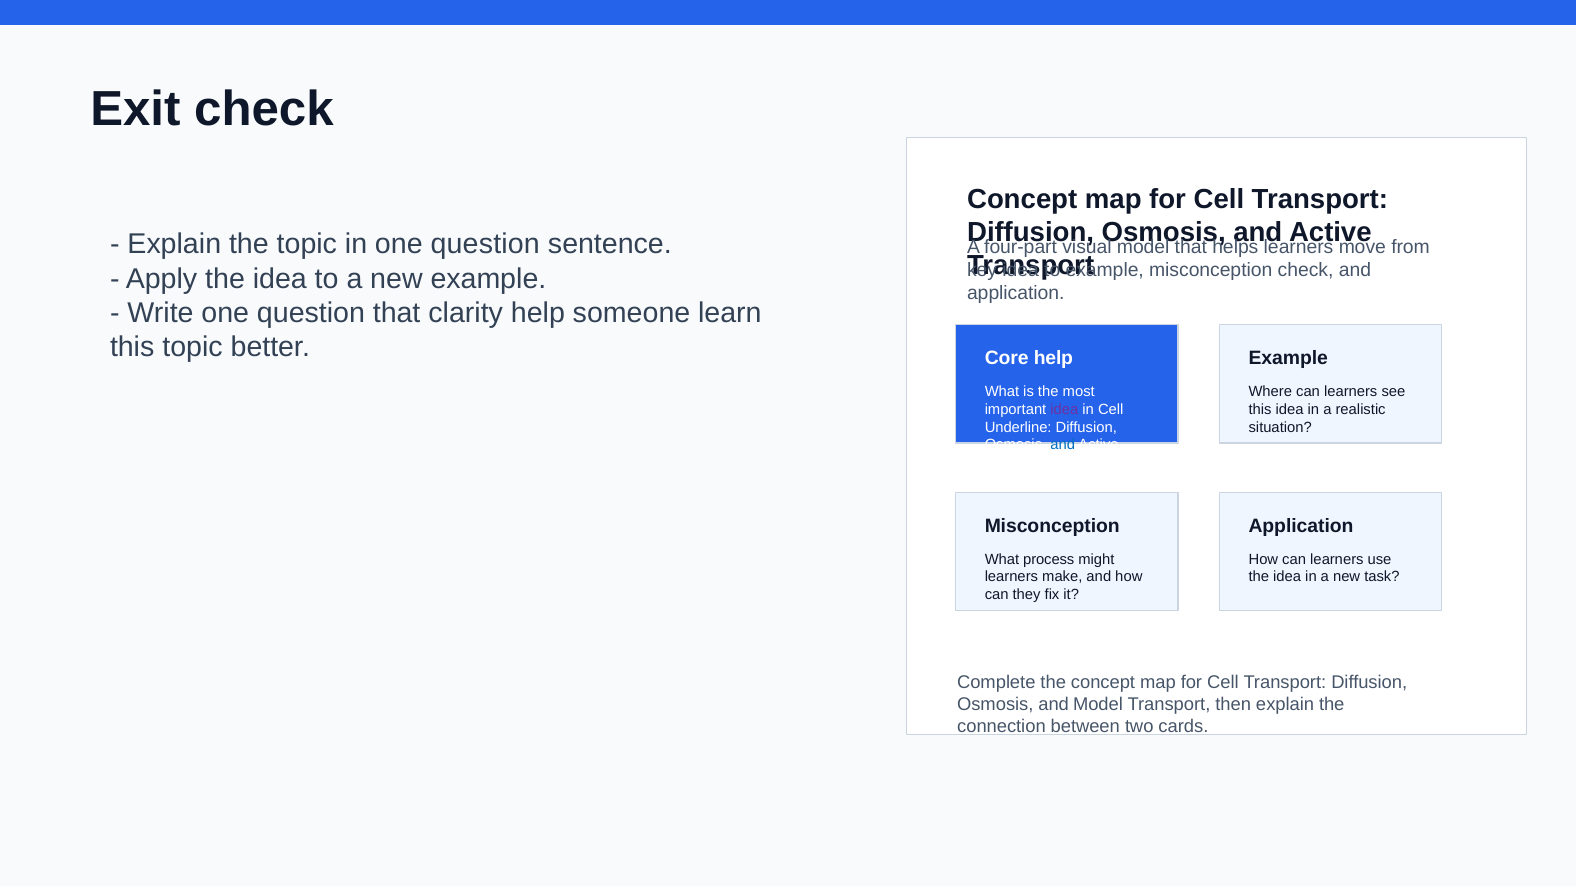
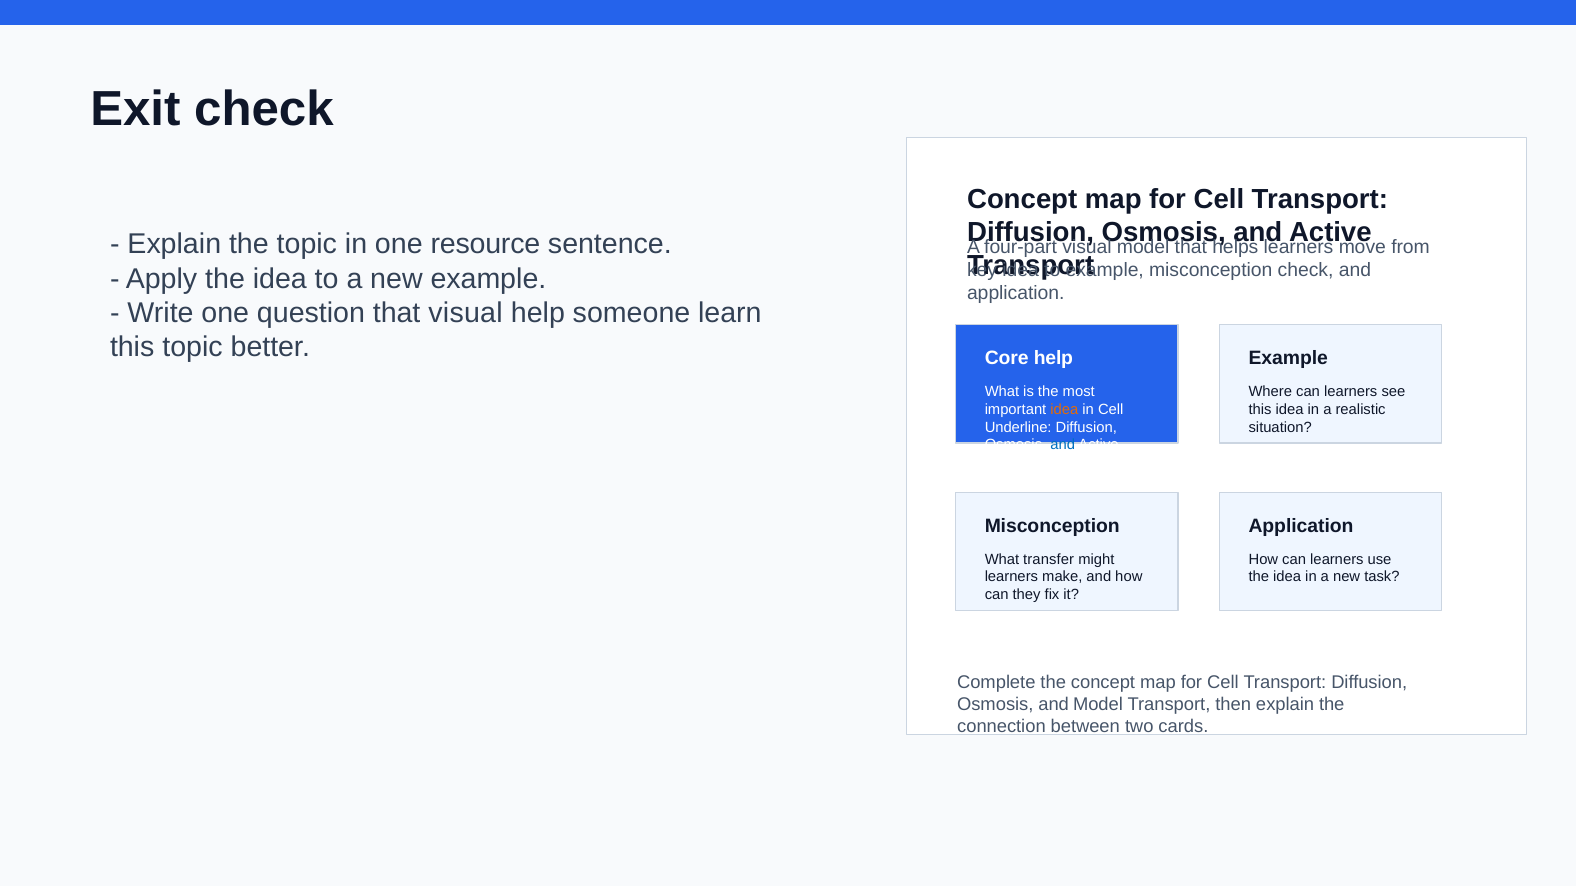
in one question: question -> resource (485, 245)
that clarity: clarity -> visual (466, 313)
idea colour: purple -> orange (1064, 410)
process: process -> transfer (1049, 559)
